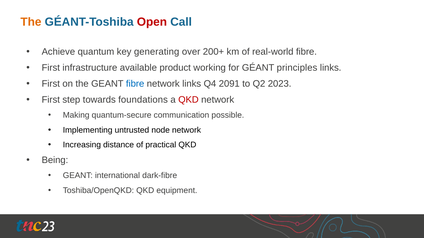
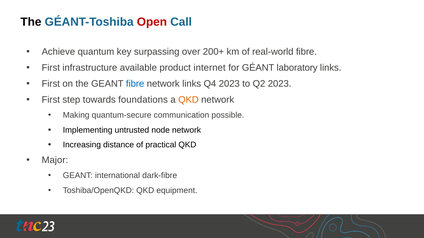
The colour: orange -> black (31, 22)
generating: generating -> surpassing (157, 52)
working: working -> internet (210, 68)
principles: principles -> laboratory (297, 68)
Q4 2091: 2091 -> 2023 (229, 84)
QKD colour: red -> orange (188, 100)
Being: Being -> Major (55, 161)
